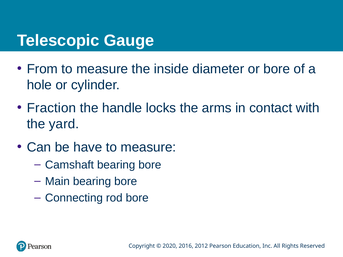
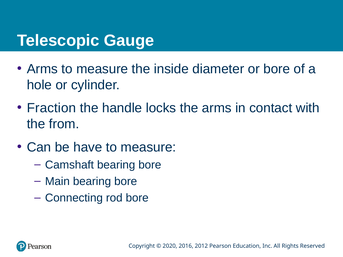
From: From -> Arms (42, 69)
yard: yard -> from (64, 124)
